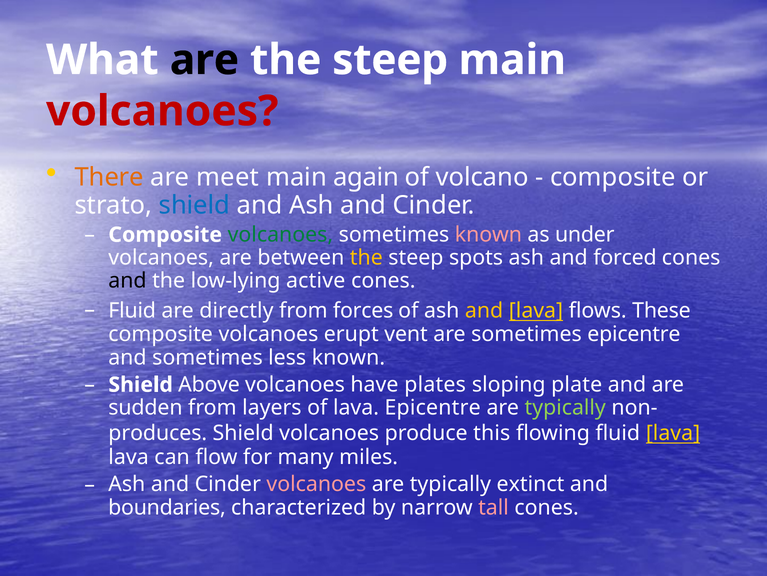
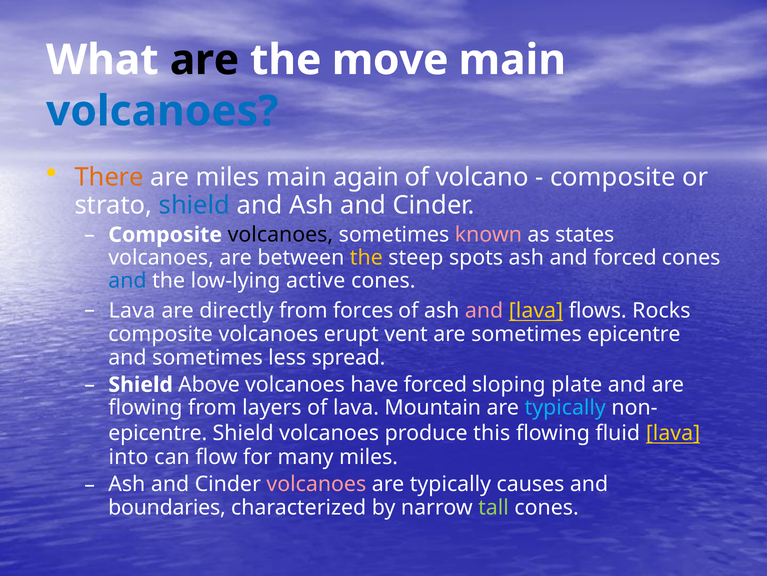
steep: steep -> move (390, 60)
volcanoes colour: red -> blue (162, 111)
are meet: meet -> miles (228, 177)
volcanoes colour: green -> black (280, 234)
under: under -> states (585, 234)
and colour: black -> blue (127, 280)
Fluid: Fluid -> Lava (132, 310)
and colour: yellow -> pink (484, 310)
These: These -> Rocks (661, 310)
less known: known -> spread (349, 357)
have plates: plates -> forced (435, 384)
sudden: sudden -> flowing (145, 407)
lava Epicentre: Epicentre -> Mountain (433, 407)
typically colour: light green -> light blue (565, 407)
produces: produces -> epicentre (158, 433)
lava: lava -> into (129, 457)
extinct: extinct -> causes (531, 484)
tall colour: pink -> light green (493, 507)
